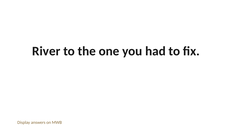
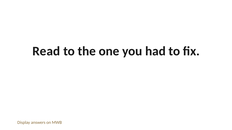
River: River -> Read (46, 51)
